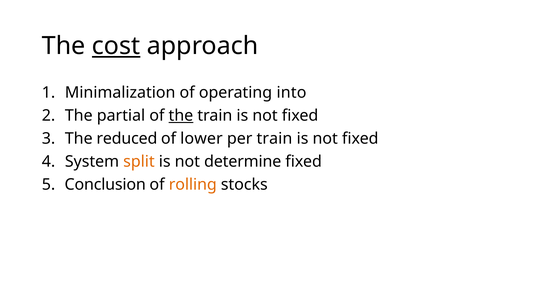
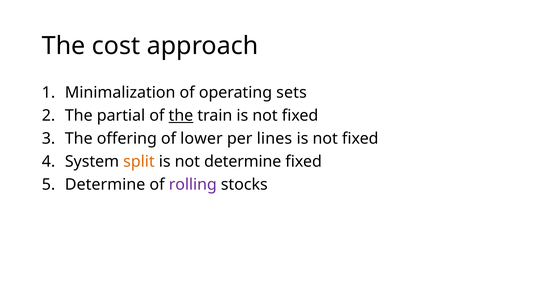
cost underline: present -> none (116, 46)
into: into -> sets (292, 93)
reduced: reduced -> offering (127, 139)
per train: train -> lines (274, 139)
Conclusion: Conclusion -> Determine (105, 185)
rolling colour: orange -> purple (193, 185)
